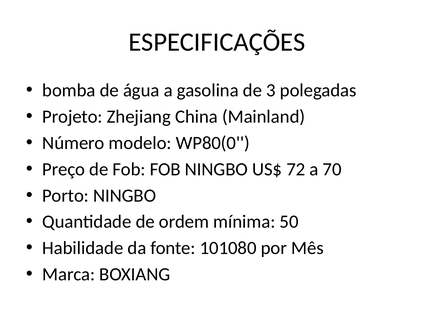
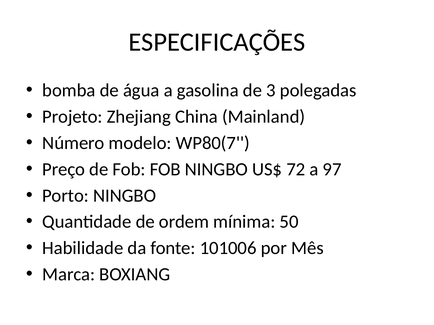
WP80(0: WP80(0 -> WP80(7 (213, 143)
70: 70 -> 97 (332, 170)
101080: 101080 -> 101006 (228, 248)
